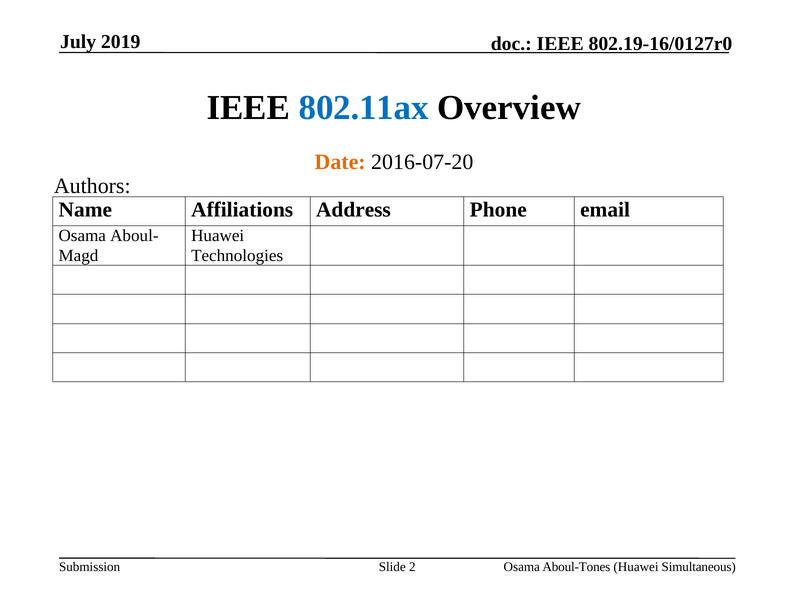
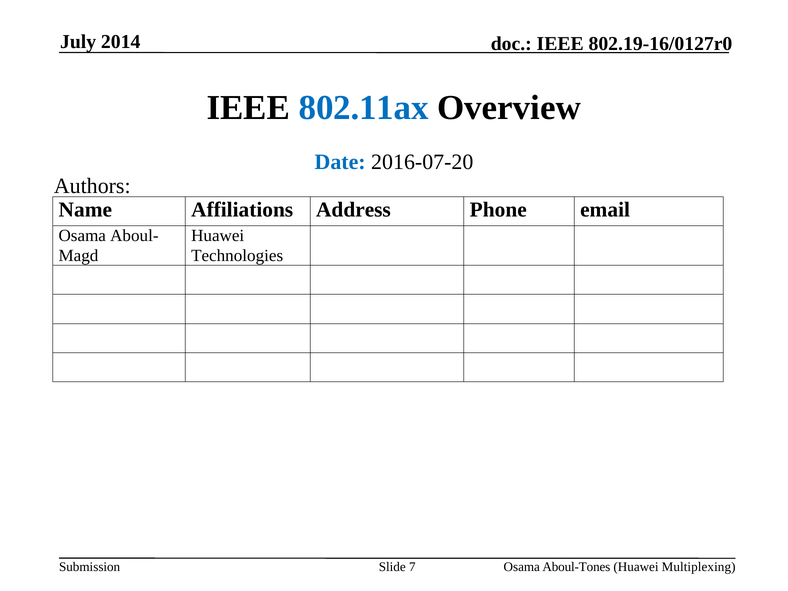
2019: 2019 -> 2014 (121, 42)
Date colour: orange -> blue (340, 162)
2: 2 -> 7 (412, 567)
Simultaneous: Simultaneous -> Multiplexing (699, 567)
